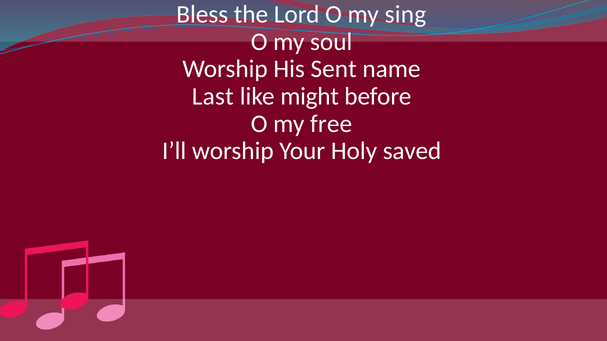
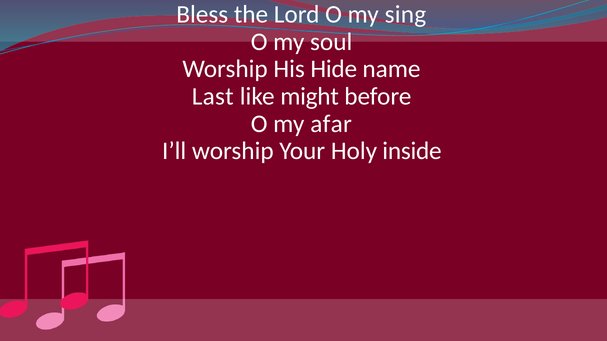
Sent: Sent -> Hide (334, 69)
free: free -> afar (331, 124)
saved: saved -> inside (412, 151)
